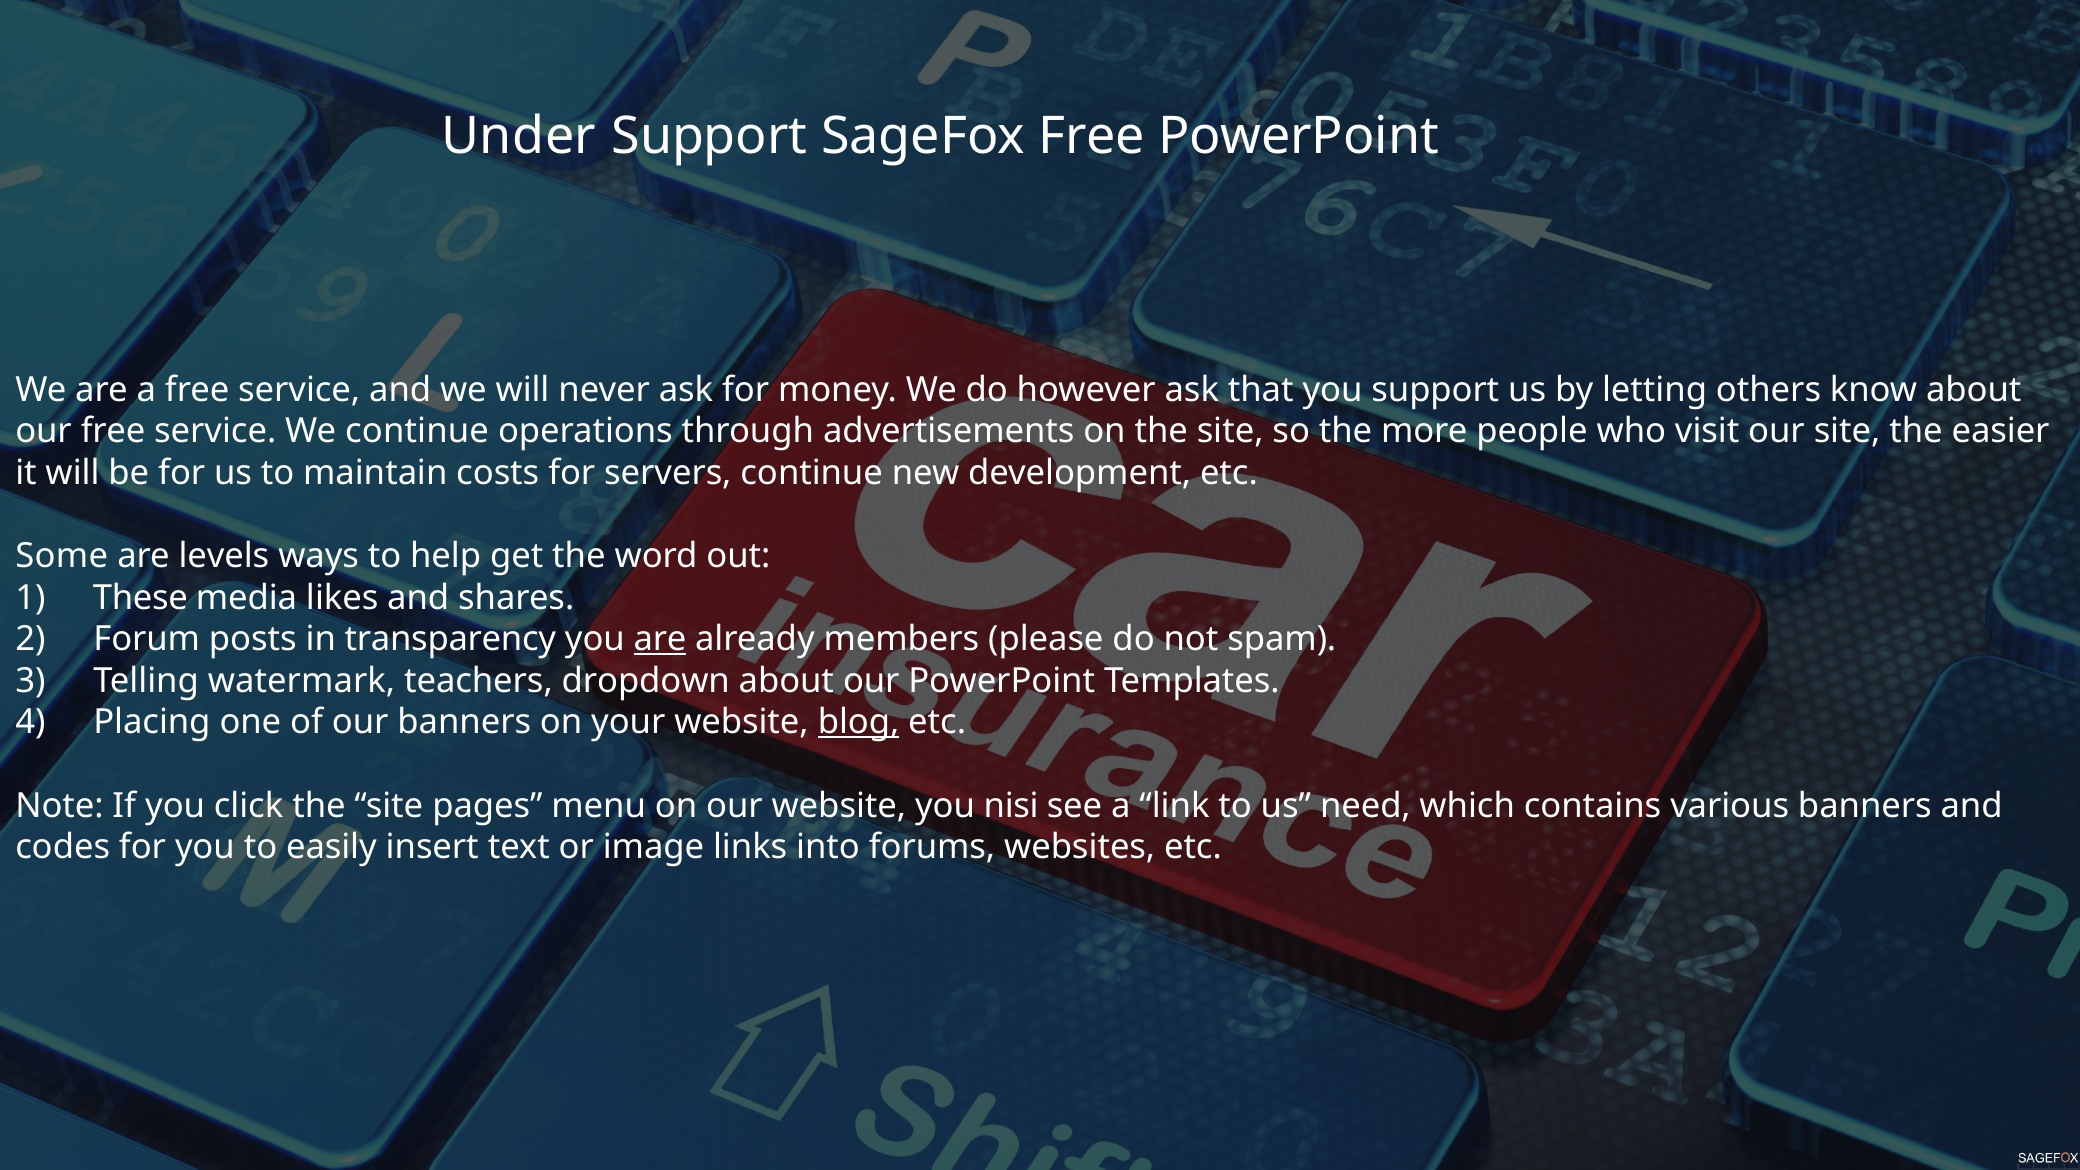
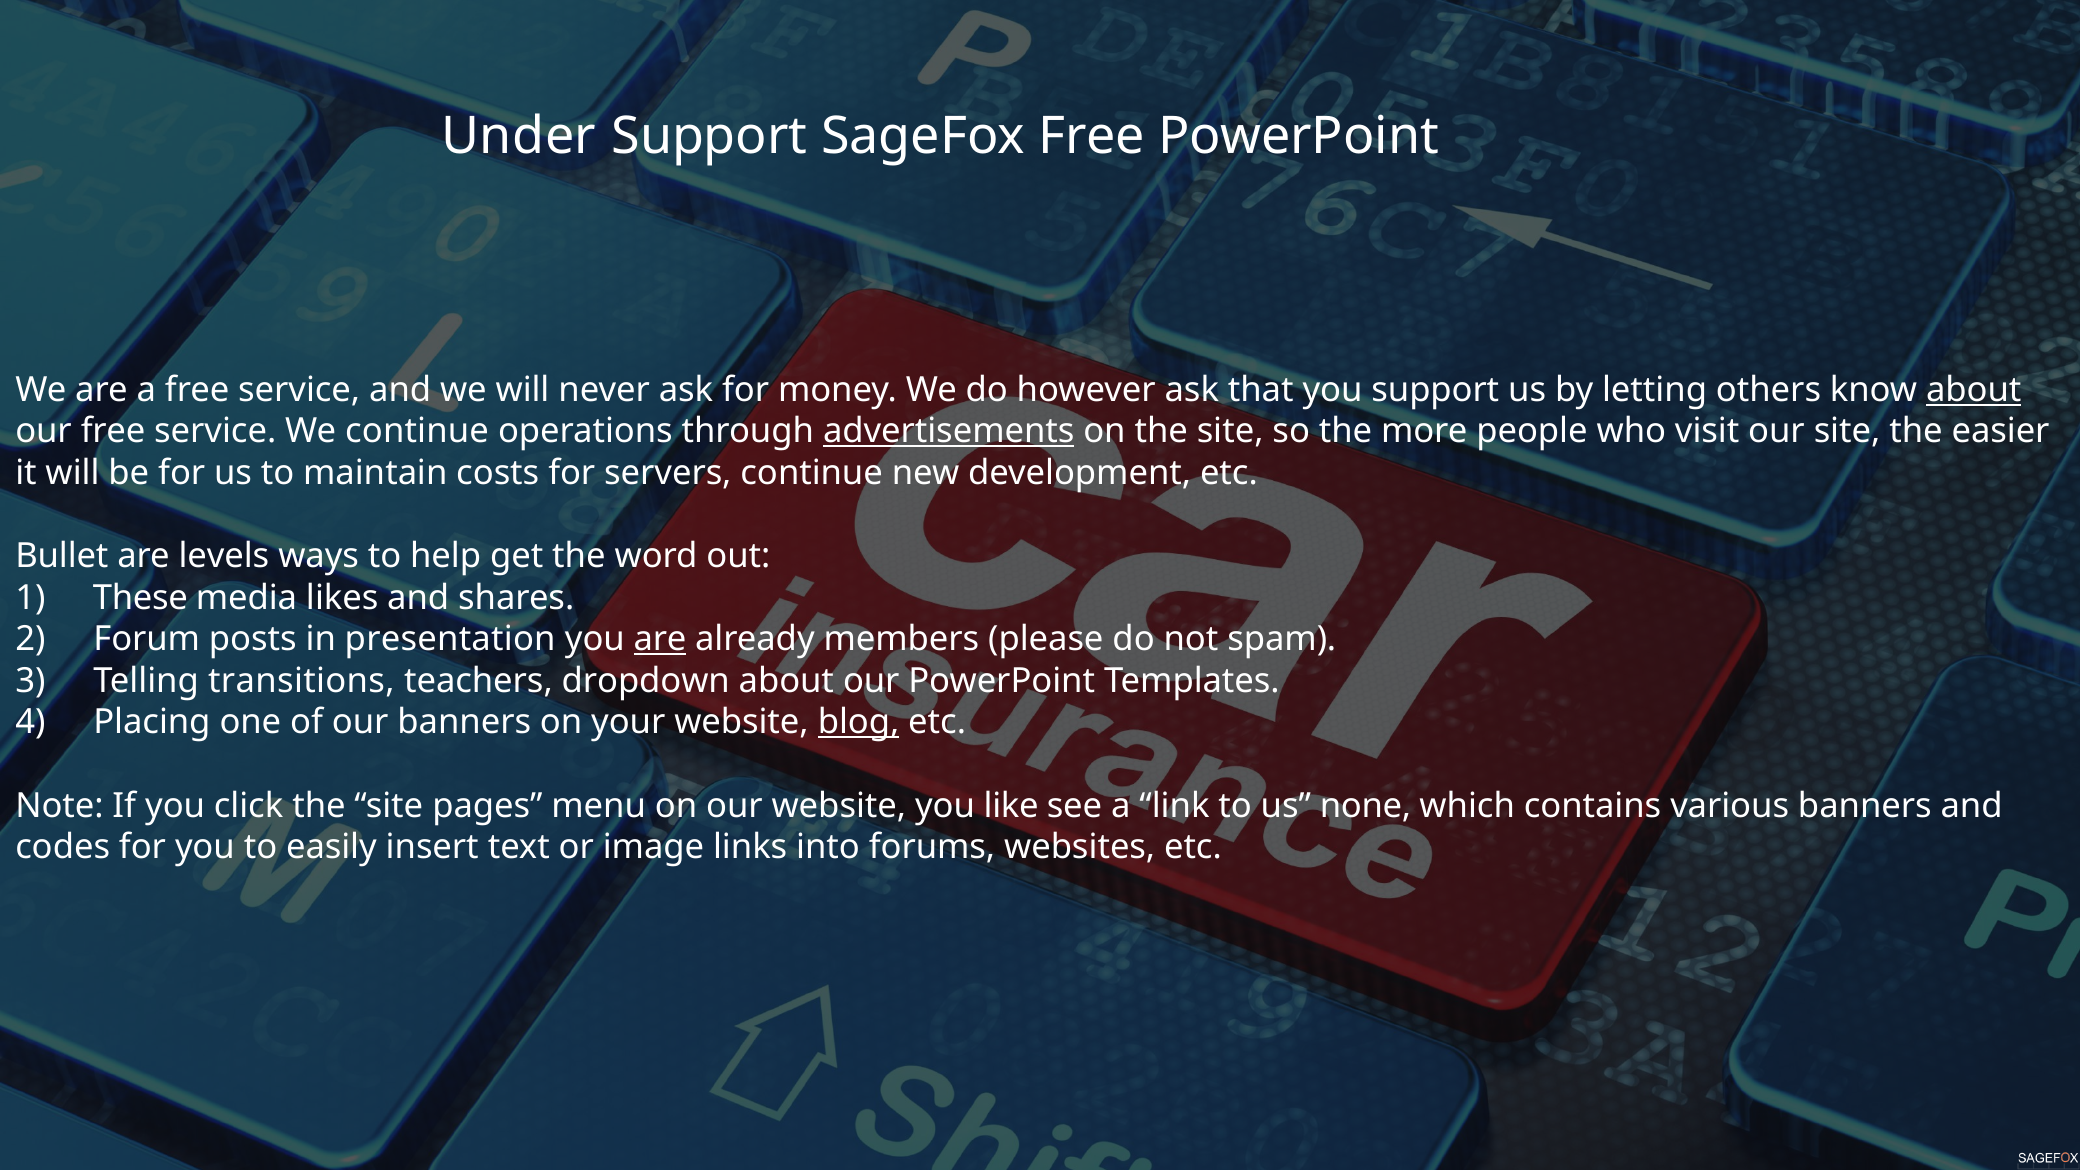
about underline: none -> present (1974, 390)
advertisements underline: none -> present (949, 431)
Some: Some -> Bullet (62, 556)
transparency: transparency -> presentation (450, 639)
watermark: watermark -> transitions (301, 681)
nisi: nisi -> like (1011, 806)
need: need -> none (1366, 806)
